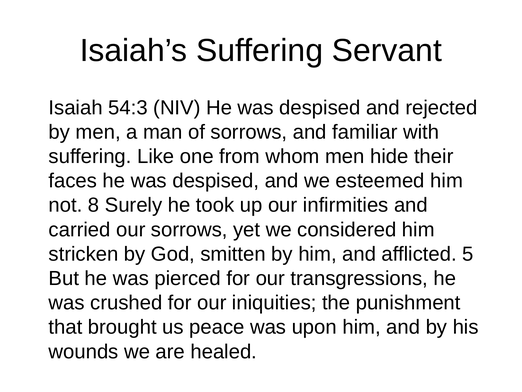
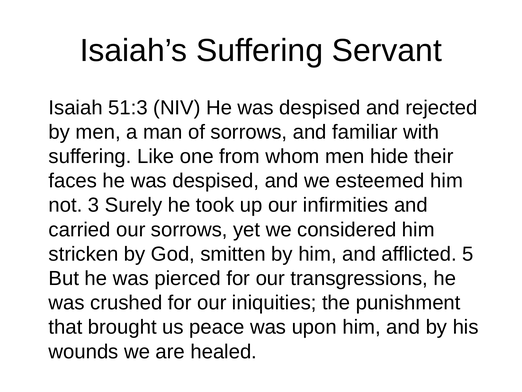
54:3: 54:3 -> 51:3 (128, 108)
8: 8 -> 3 (94, 205)
